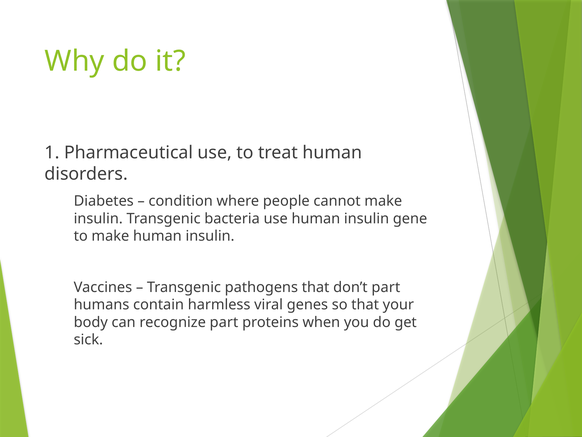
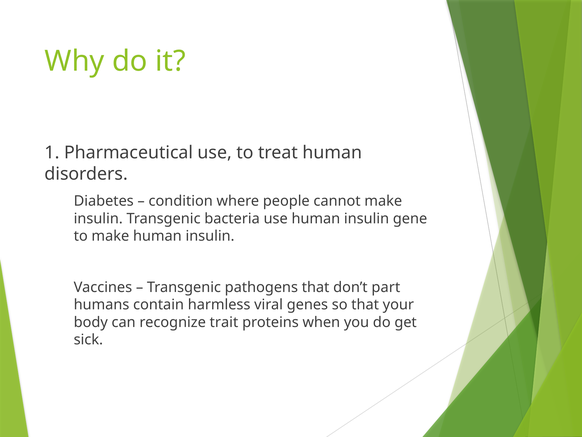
recognize part: part -> trait (224, 322)
